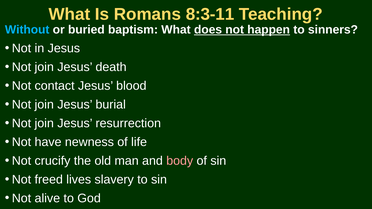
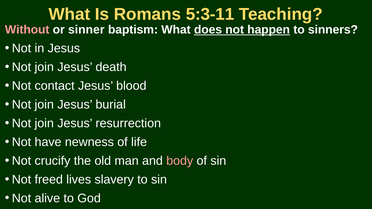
8:3-11: 8:3-11 -> 5:3-11 (210, 14)
Without colour: light blue -> pink (27, 30)
buried: buried -> sinner (86, 30)
